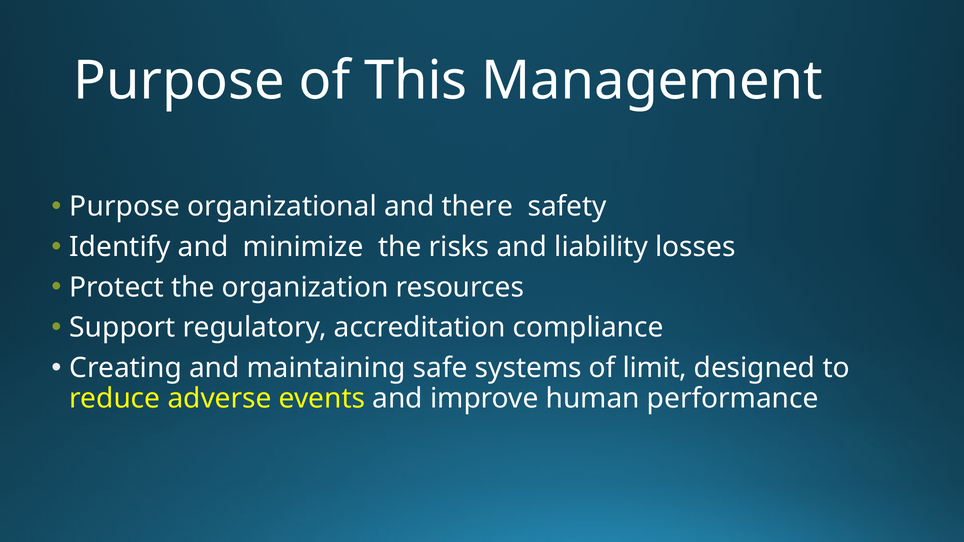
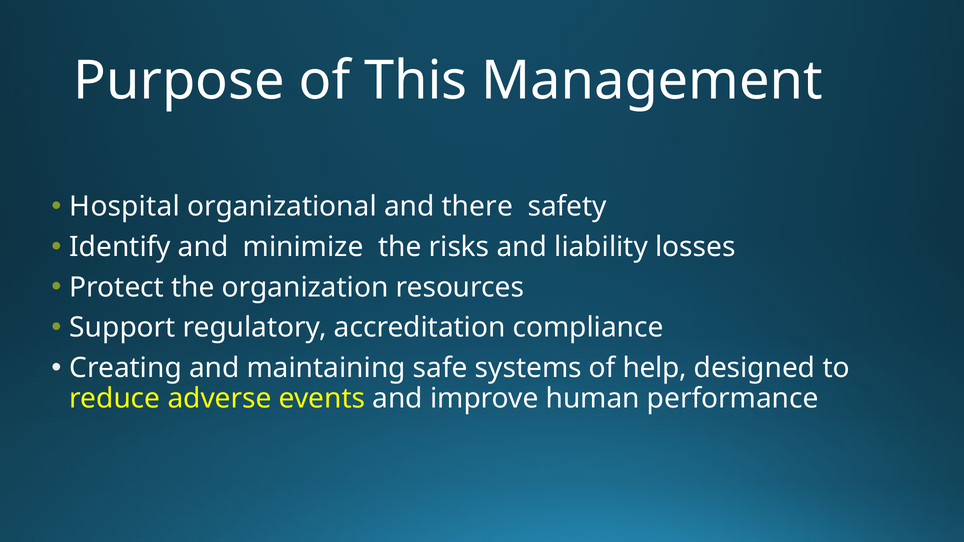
Purpose: Purpose -> Hospital (125, 207)
limit: limit -> help (655, 368)
